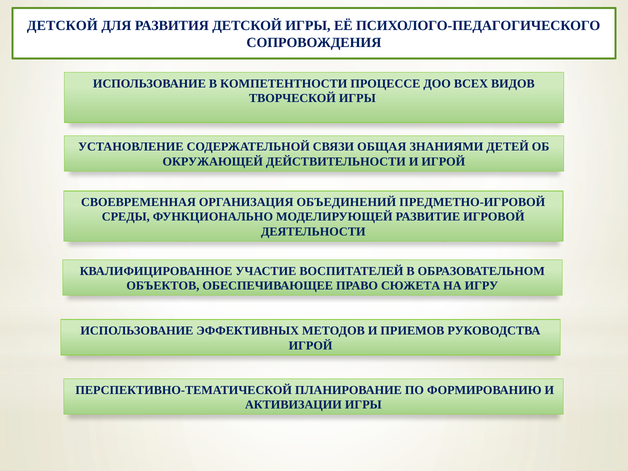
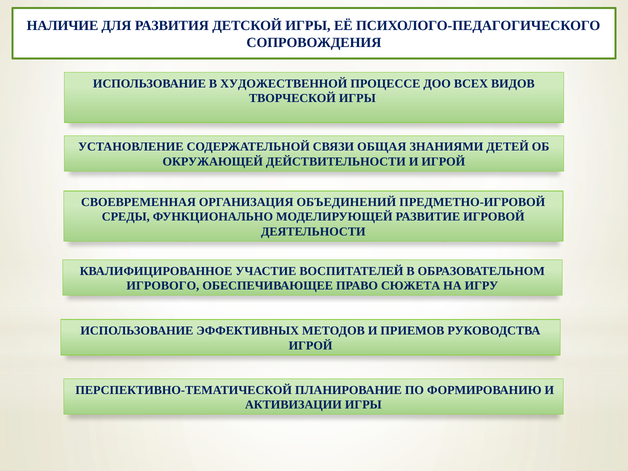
ДЕТСКОЙ: ДЕТСКОЙ -> НАЛИЧИЕ (63, 26)
КОМПЕТЕНТНОСТИ: КОМПЕТЕНТНОСТИ -> ХУДОЖЕСТВЕННОЙ (284, 84)
ОБЪЕКТОВ: ОБЪЕКТОВ -> ИГРОВОГО (163, 286)
